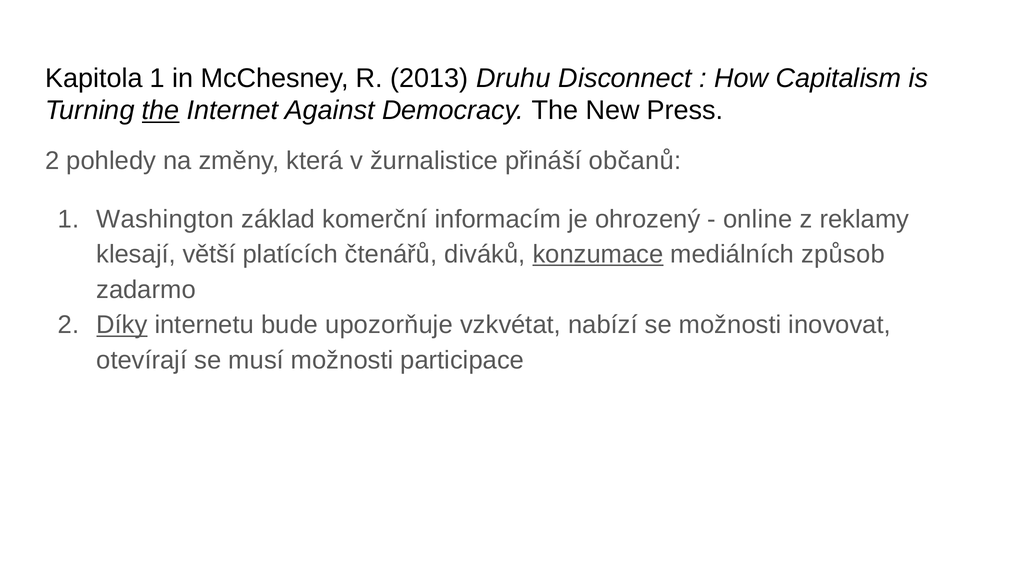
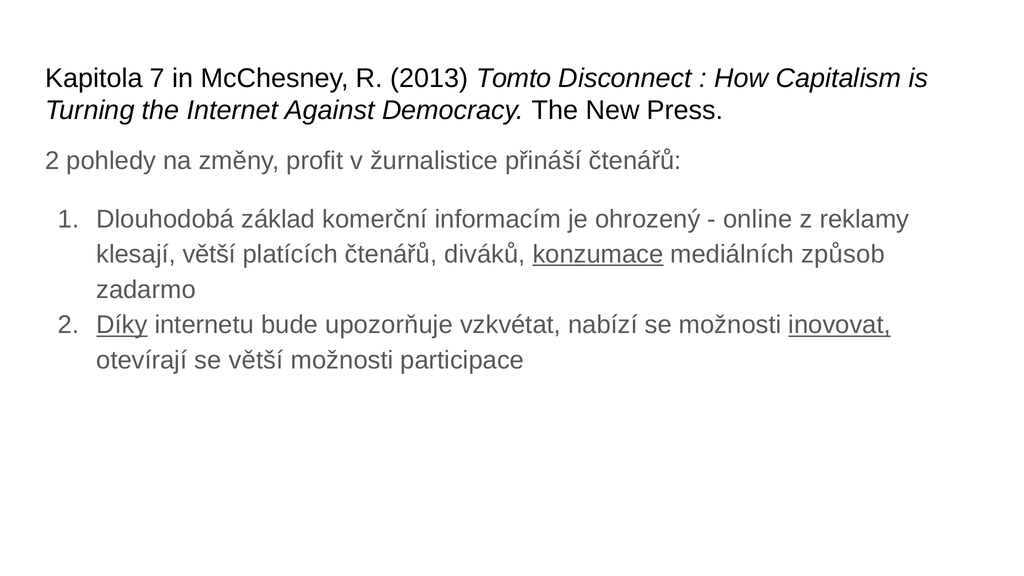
Kapitola 1: 1 -> 7 (157, 78)
Druhu: Druhu -> Tomto (514, 78)
the underline: present -> none (161, 111)
která: která -> profit (315, 161)
přináší občanů: občanů -> čtenářů (635, 161)
Washington: Washington -> Dlouhodobá (165, 219)
inovovat underline: none -> present (840, 325)
se musí: musí -> větší (256, 360)
